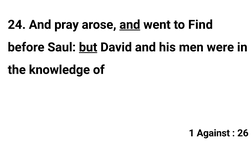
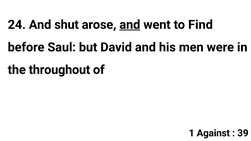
pray: pray -> shut (67, 25)
but underline: present -> none (88, 47)
knowledge: knowledge -> throughout (59, 70)
26: 26 -> 39 (243, 133)
